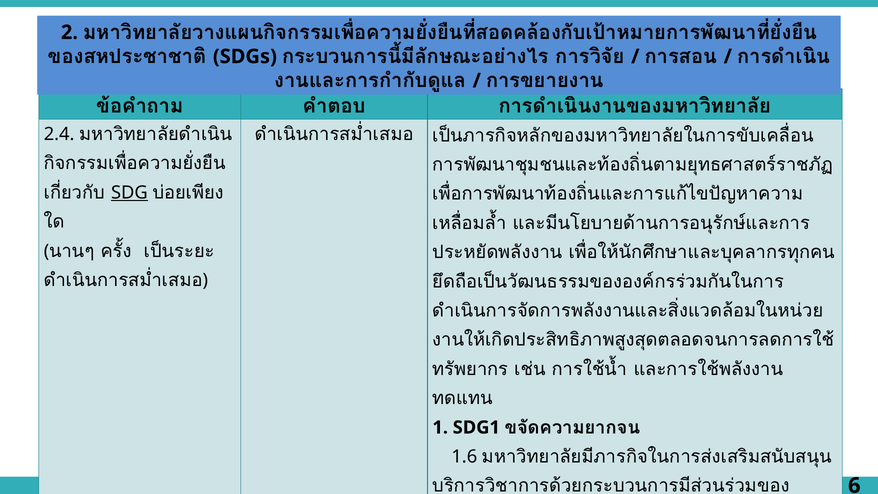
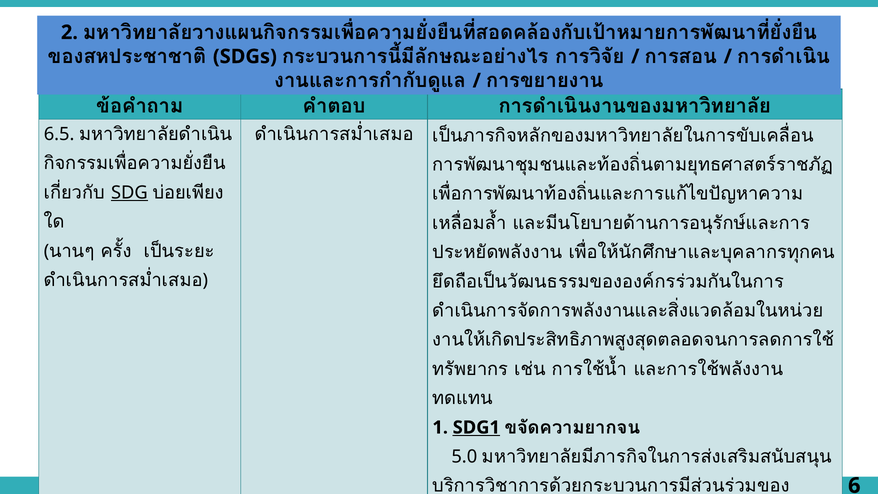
2.4: 2.4 -> 6.5 (59, 134)
SDG1 underline: none -> present (476, 427)
1.6: 1.6 -> 5.0 (464, 457)
